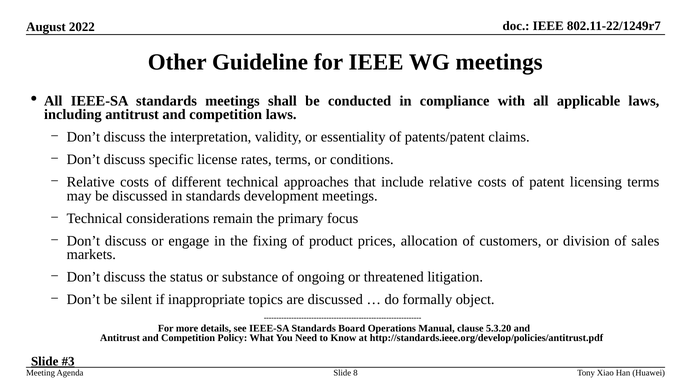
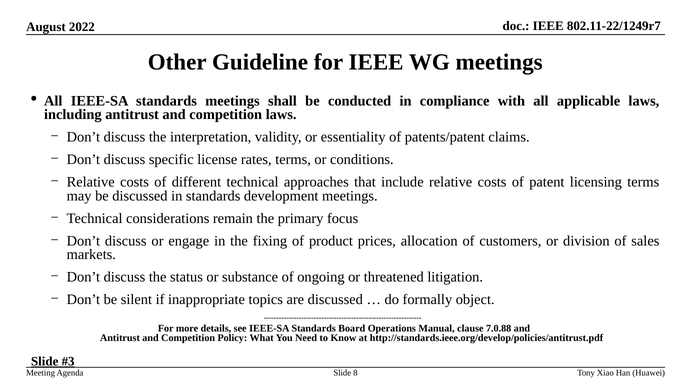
5.3.20: 5.3.20 -> 7.0.88 (499, 328)
